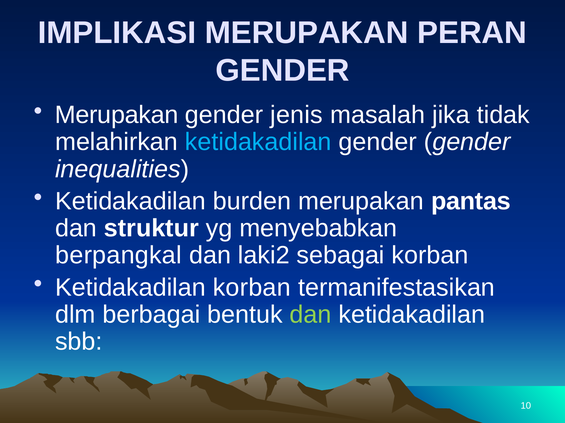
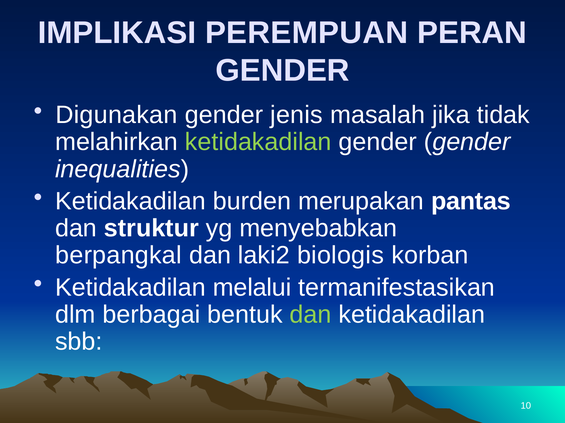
IMPLIKASI MERUPAKAN: MERUPAKAN -> PEREMPUAN (307, 33)
Merupakan: Merupakan -> Digunakan (116, 115)
ketidakadilan colour: light blue -> light green (258, 142)
sebagai: sebagai -> biologis (340, 256)
Ketidakadilan korban: korban -> melalui (252, 288)
